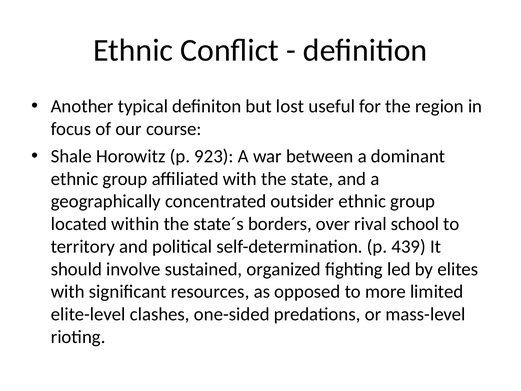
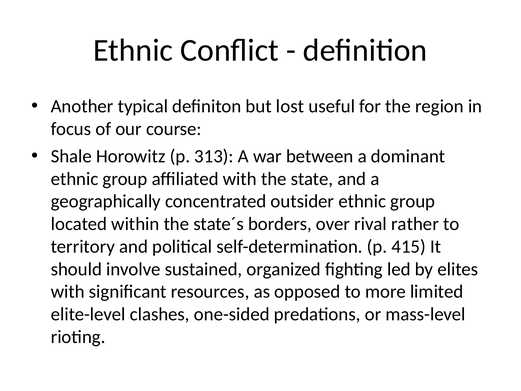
923: 923 -> 313 (214, 156)
school: school -> rather (415, 224)
439: 439 -> 415 (409, 246)
